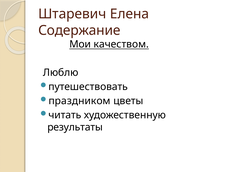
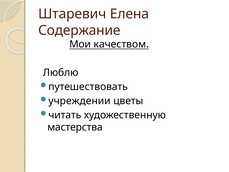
праздником: праздником -> учреждении (80, 101)
результаты: результаты -> мастерства (75, 127)
